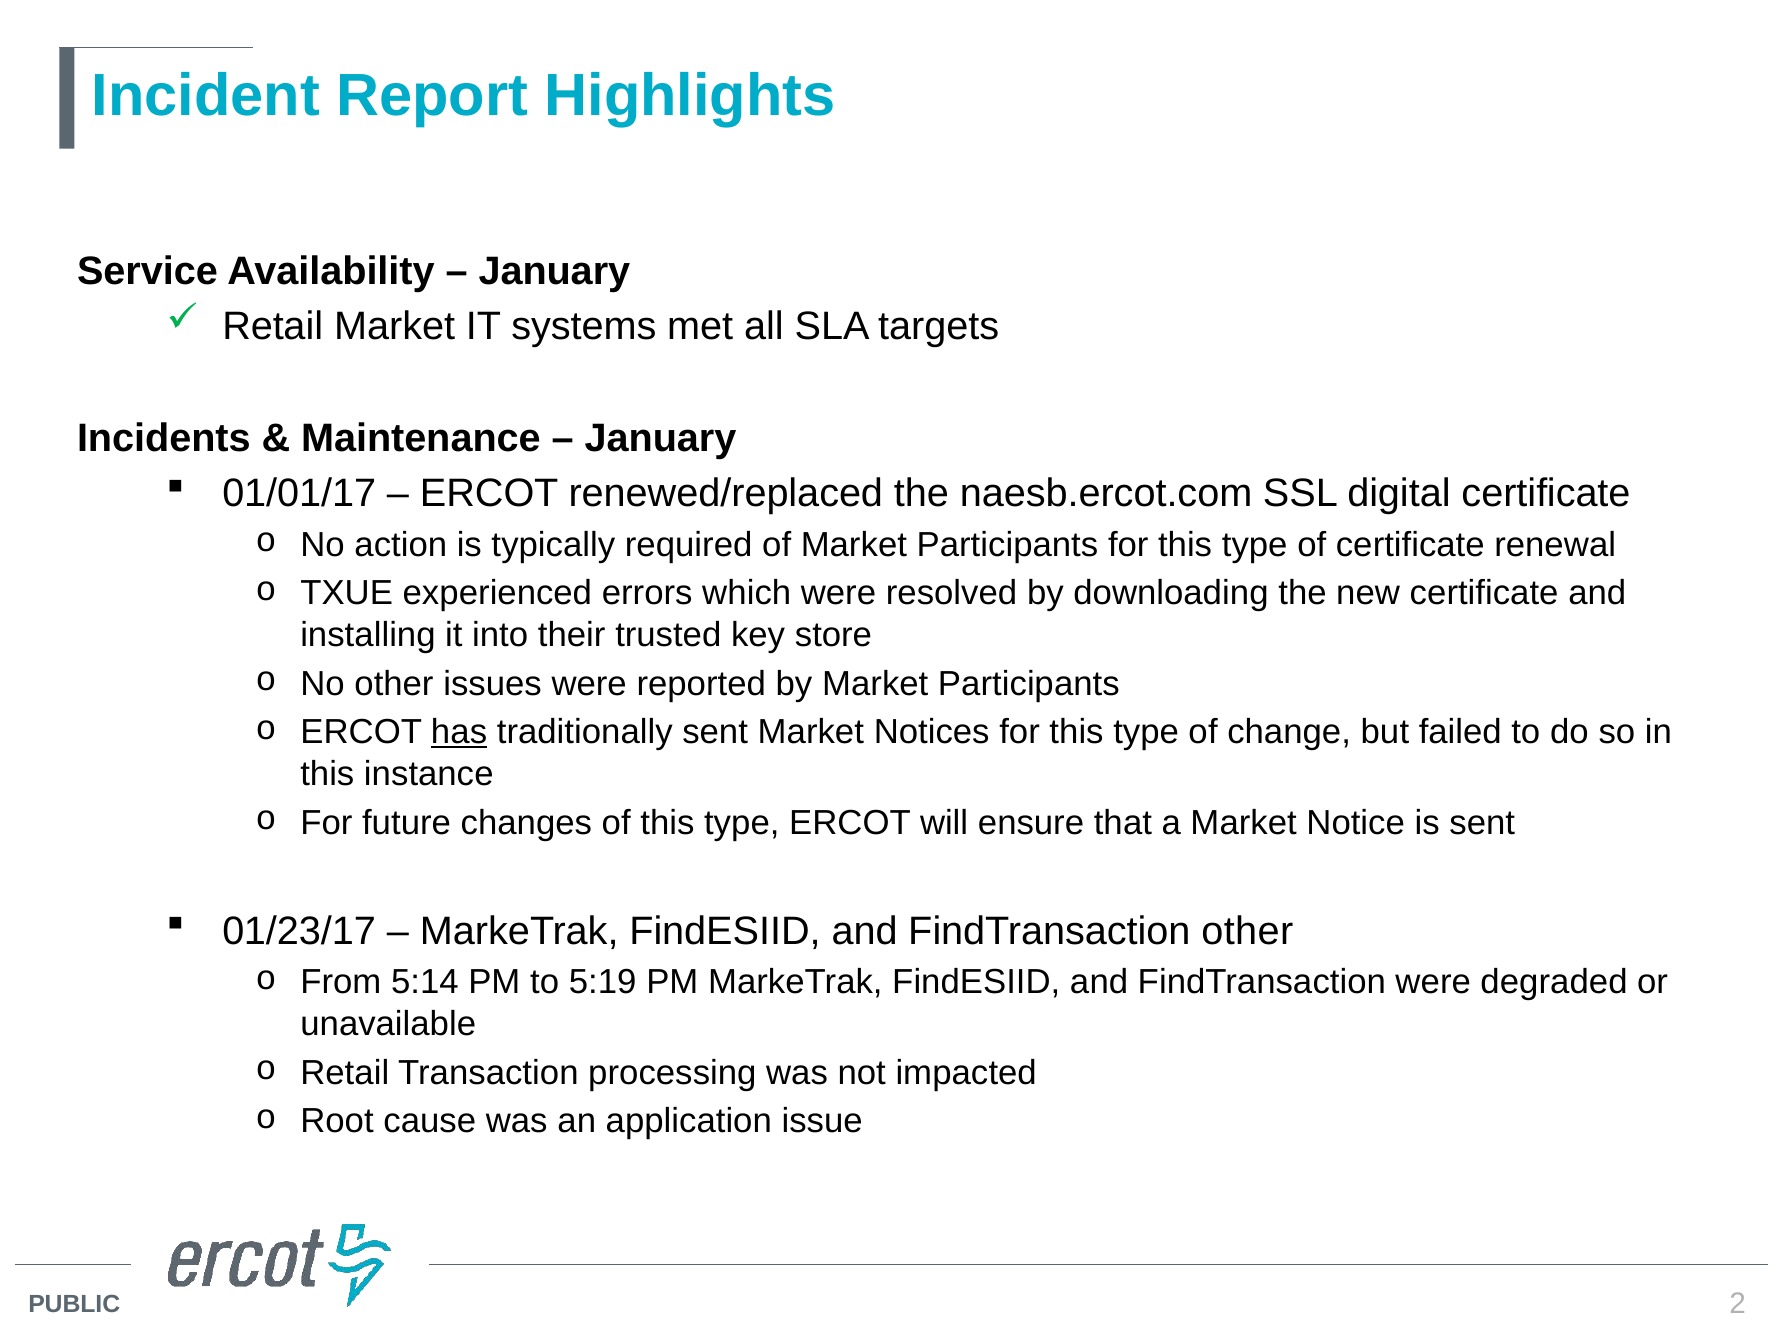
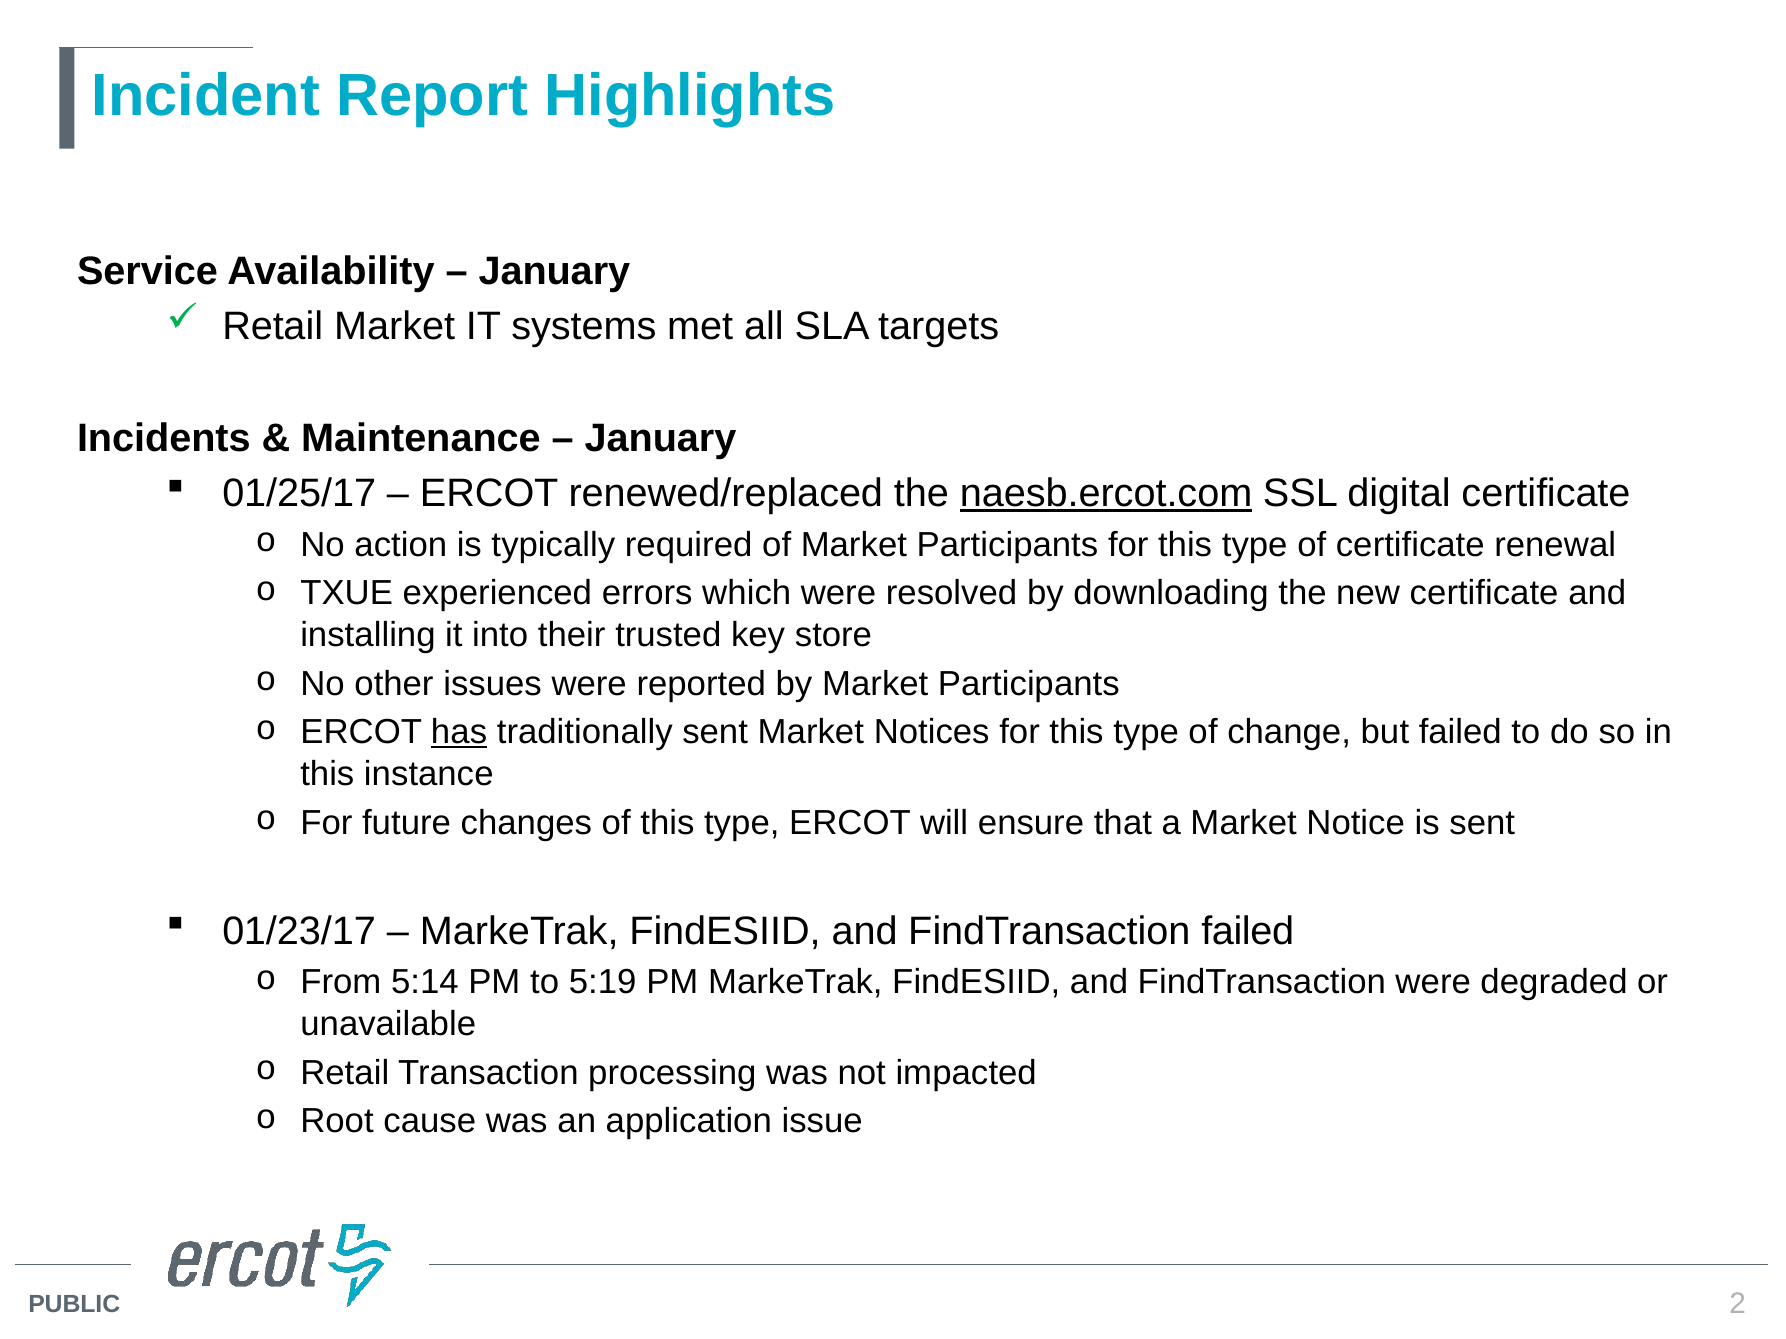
01/01/17: 01/01/17 -> 01/25/17 (299, 494)
naesb.ercot.com underline: none -> present (1106, 494)
FindTransaction other: other -> failed (1248, 931)
